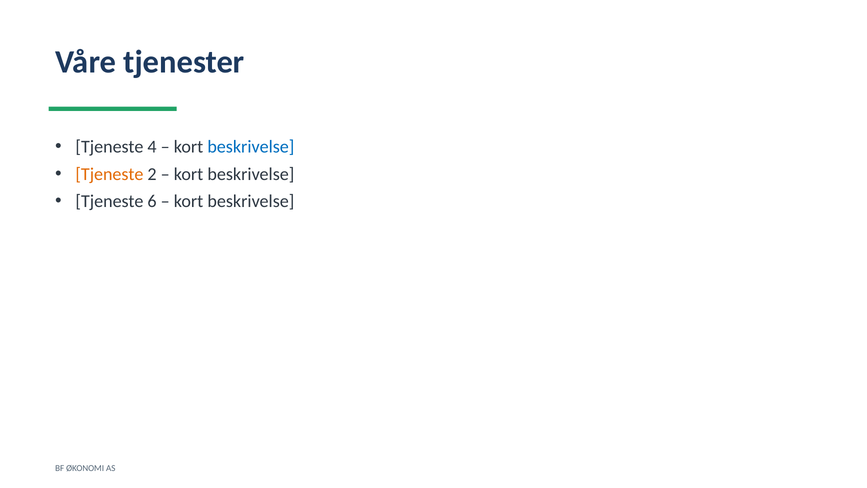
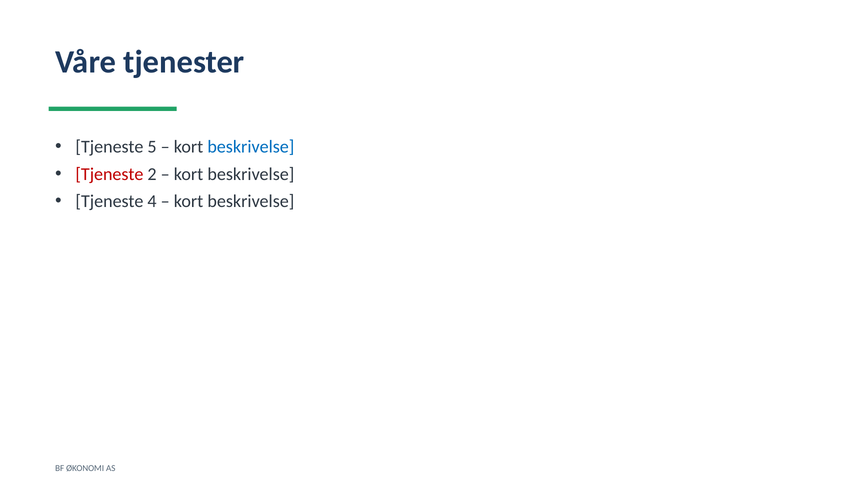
4: 4 -> 5 (152, 147)
Tjeneste colour: orange -> red (109, 174)
6: 6 -> 4 (152, 201)
